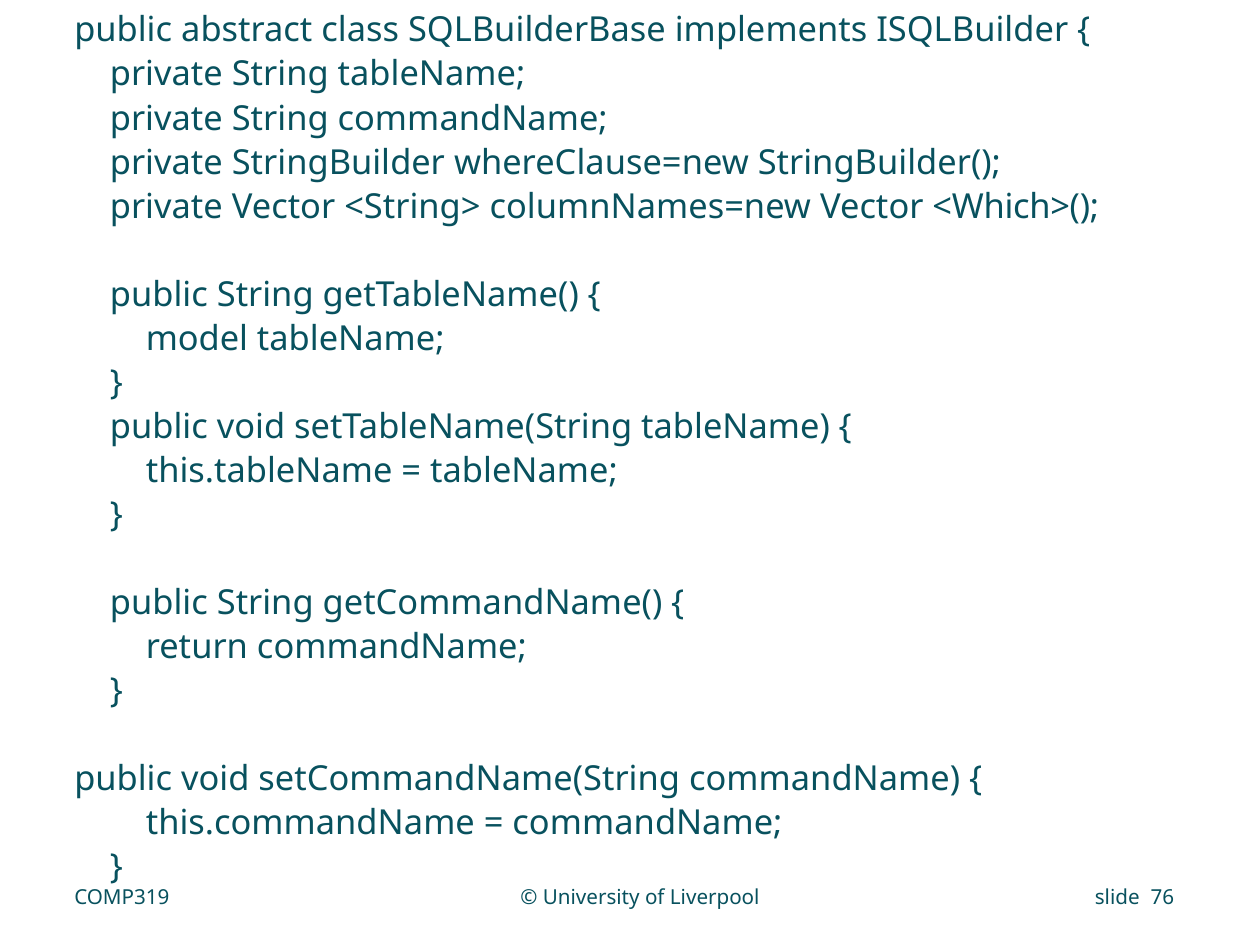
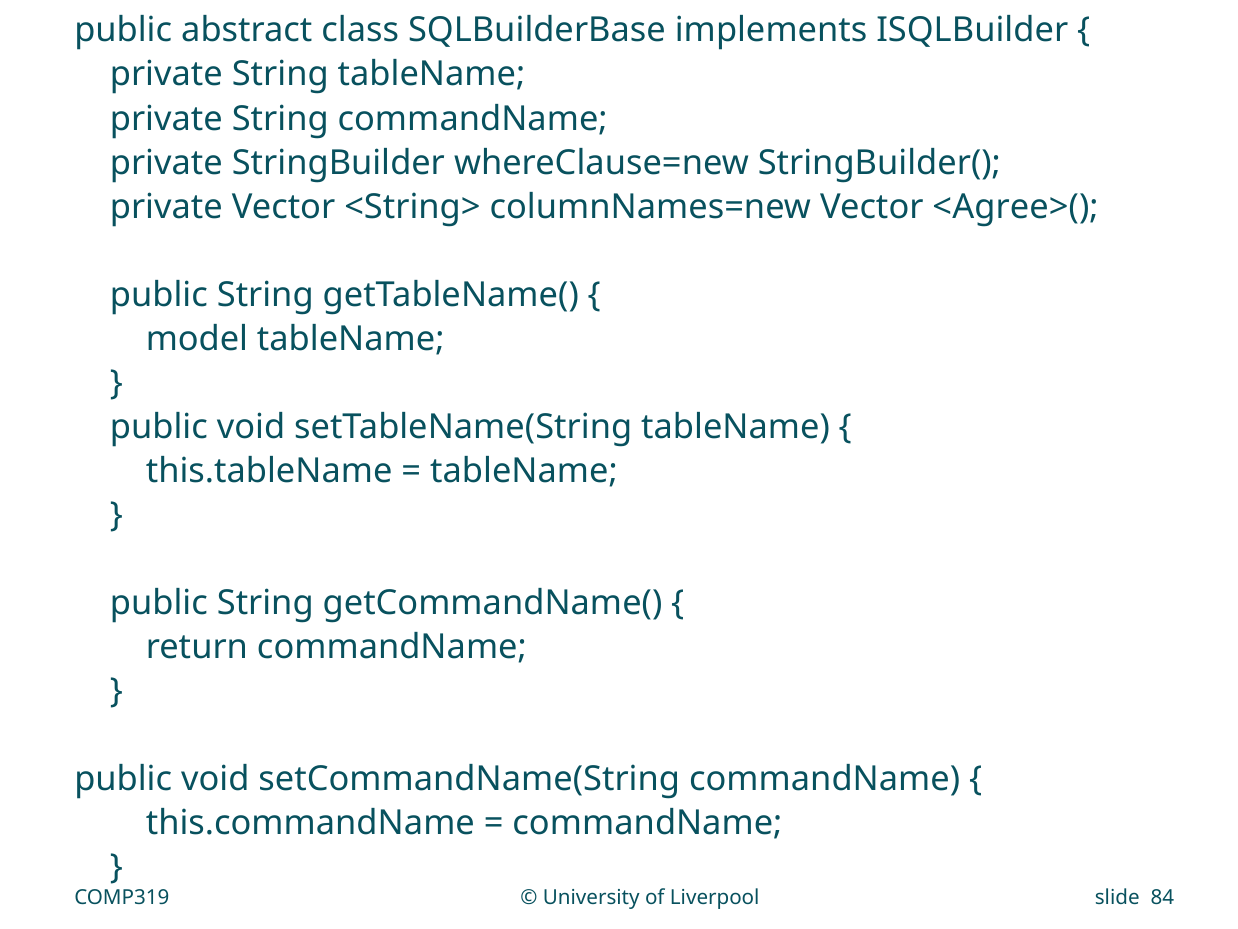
<Which>(: <Which>( -> <Agree>( (1016, 207)
76: 76 -> 84 (1162, 897)
